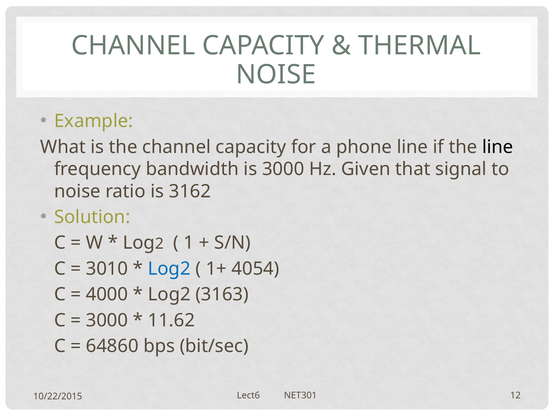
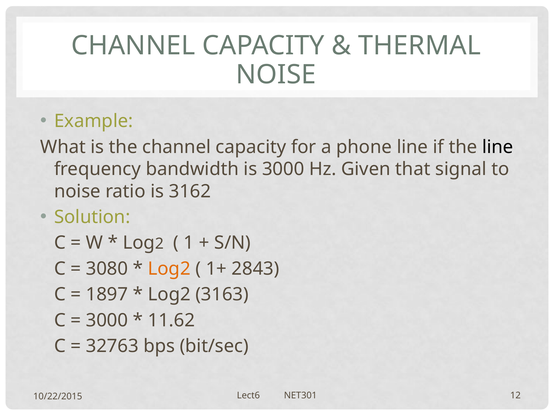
3010: 3010 -> 3080 (107, 269)
Log2 colour: blue -> orange (169, 269)
4054: 4054 -> 2843 (256, 269)
4000: 4000 -> 1897 (107, 295)
64860: 64860 -> 32763 (112, 347)
